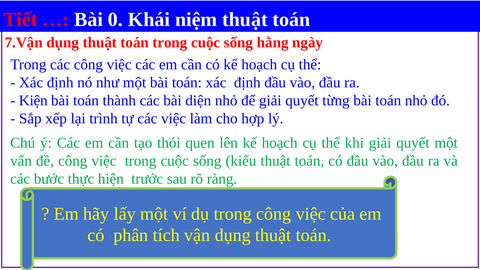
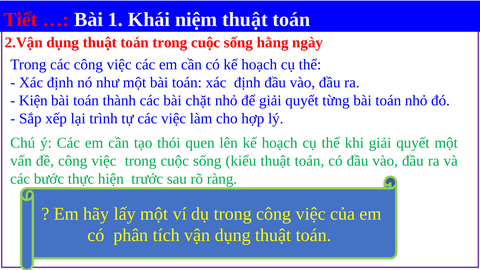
0: 0 -> 1 (115, 19)
7.Vận: 7.Vận -> 2.Vận (24, 42)
diện: diện -> chặt (198, 100)
